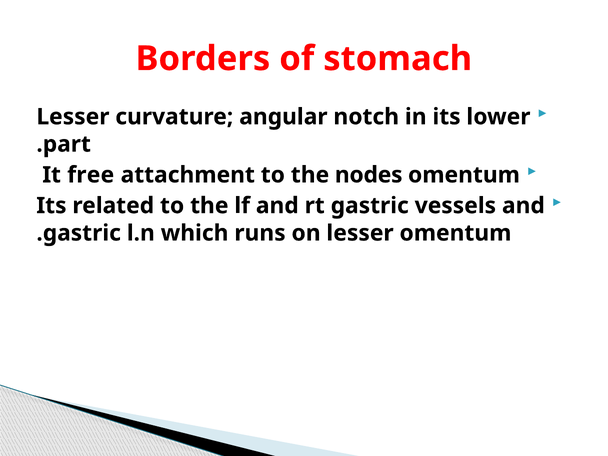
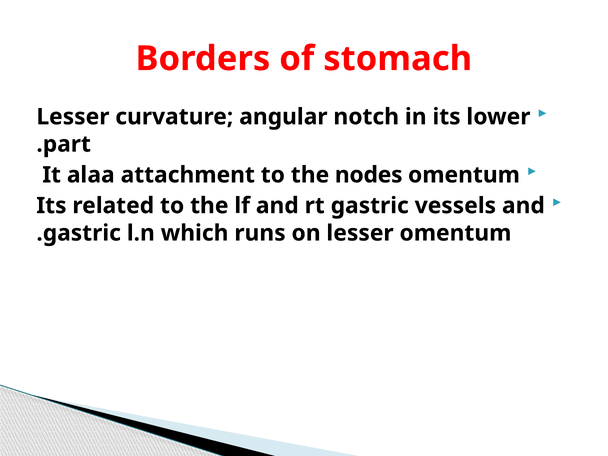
free: free -> alaa (91, 175)
